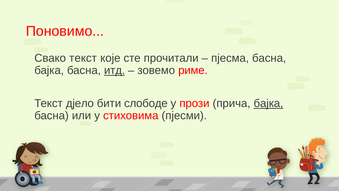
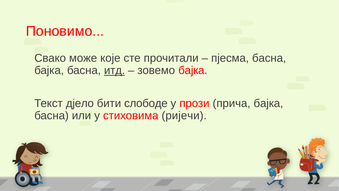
Свако текст: текст -> може (83, 58)
зовемо риме: риме -> бајка (193, 70)
бајка underline: present -> none (268, 103)
пјесми: пјесми -> ријечи (184, 115)
